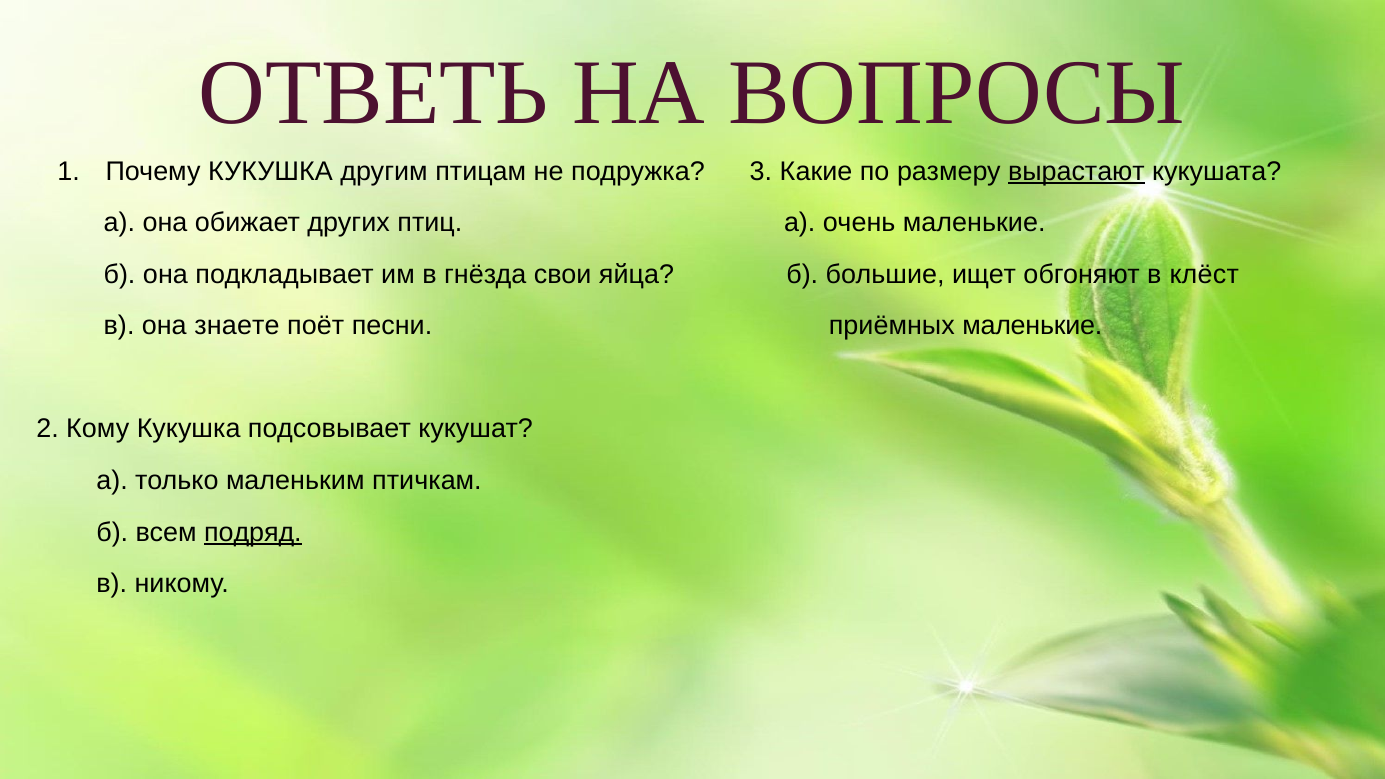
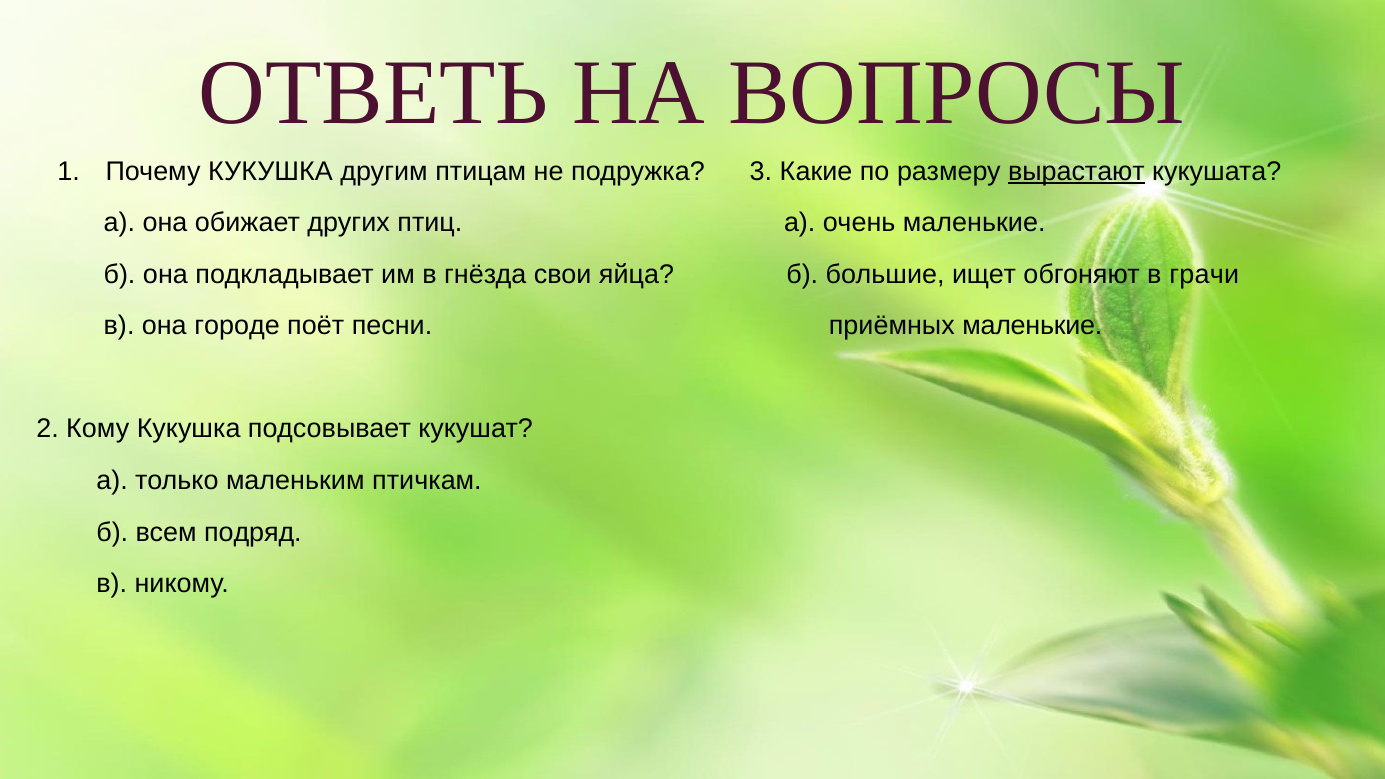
клёст: клёст -> грачи (1204, 274)
знаете: знаете -> городе (237, 326)
подряд underline: present -> none (253, 532)
